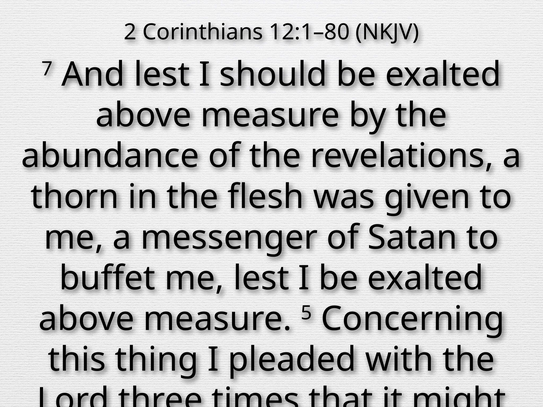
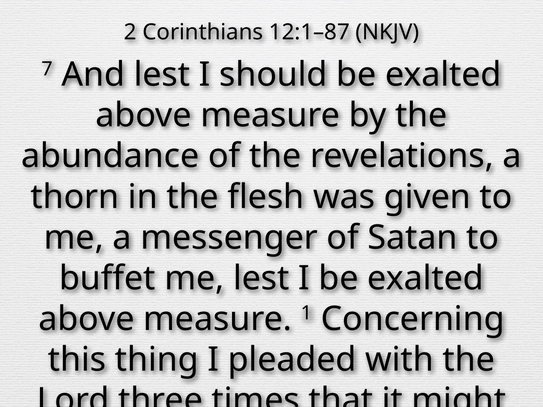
12:1–80: 12:1–80 -> 12:1–87 (309, 32)
5: 5 -> 1 (306, 313)
